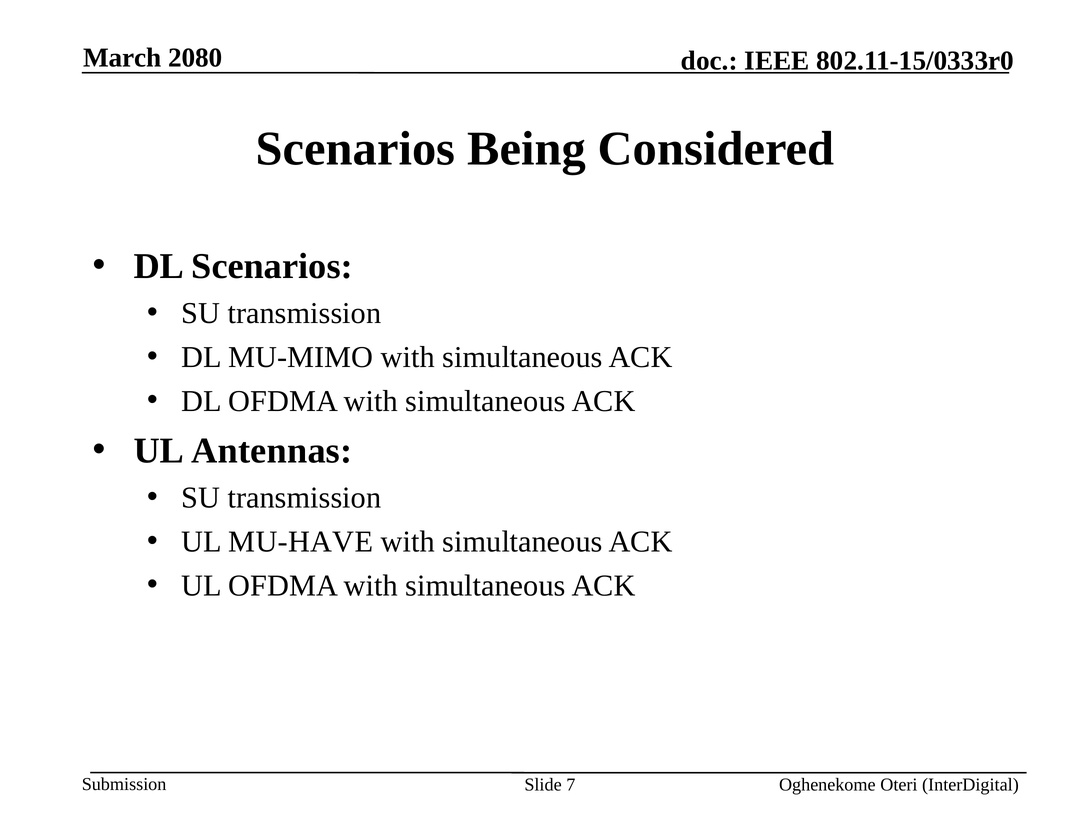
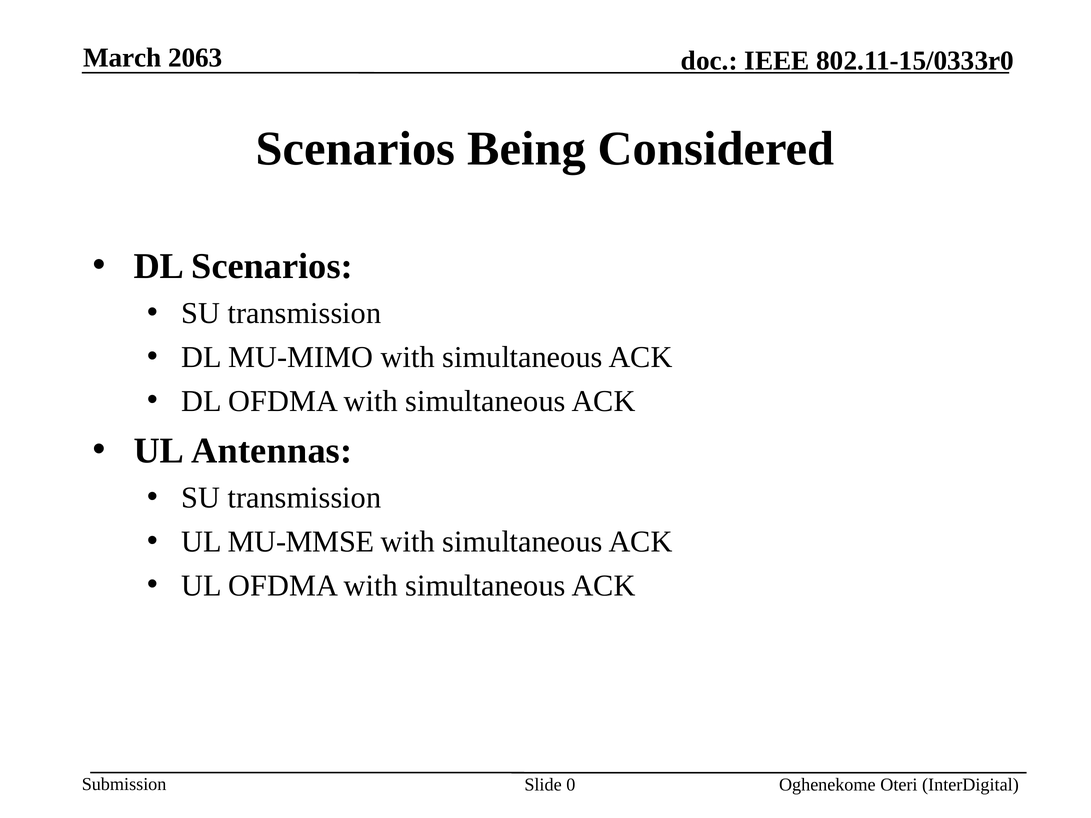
2080: 2080 -> 2063 (195, 58)
MU-HAVE: MU-HAVE -> MU-MMSE (301, 542)
7: 7 -> 0 (571, 785)
